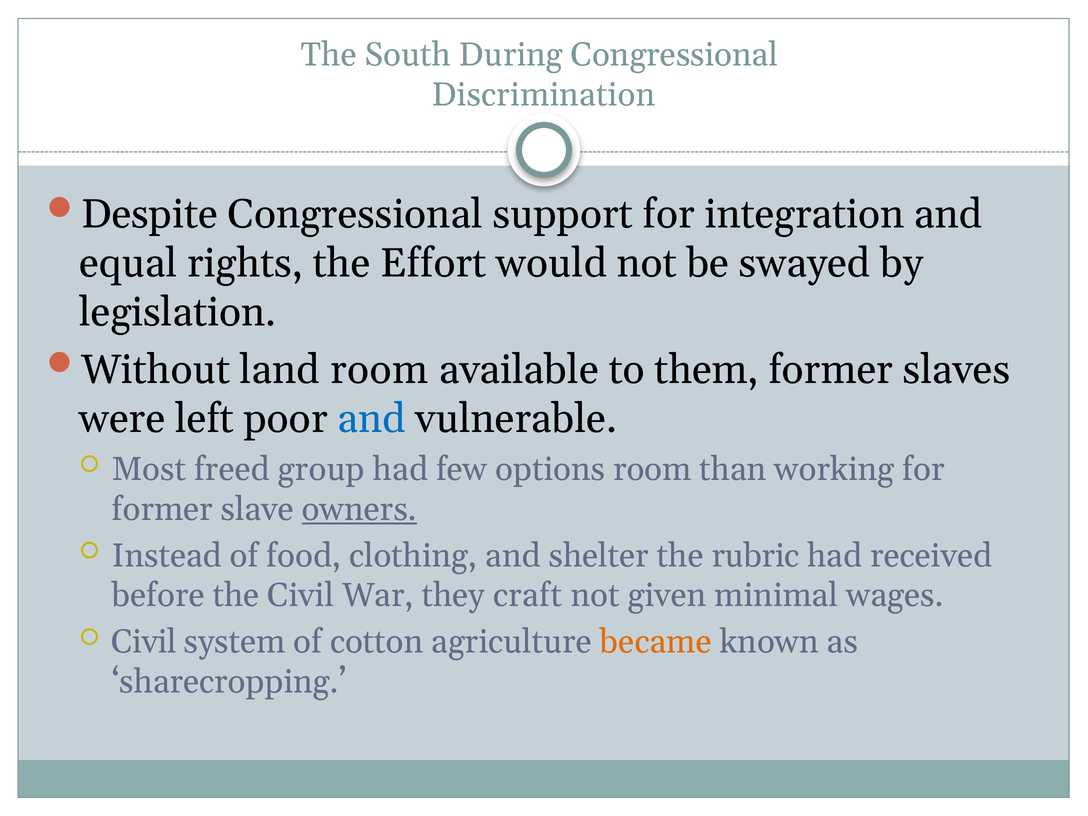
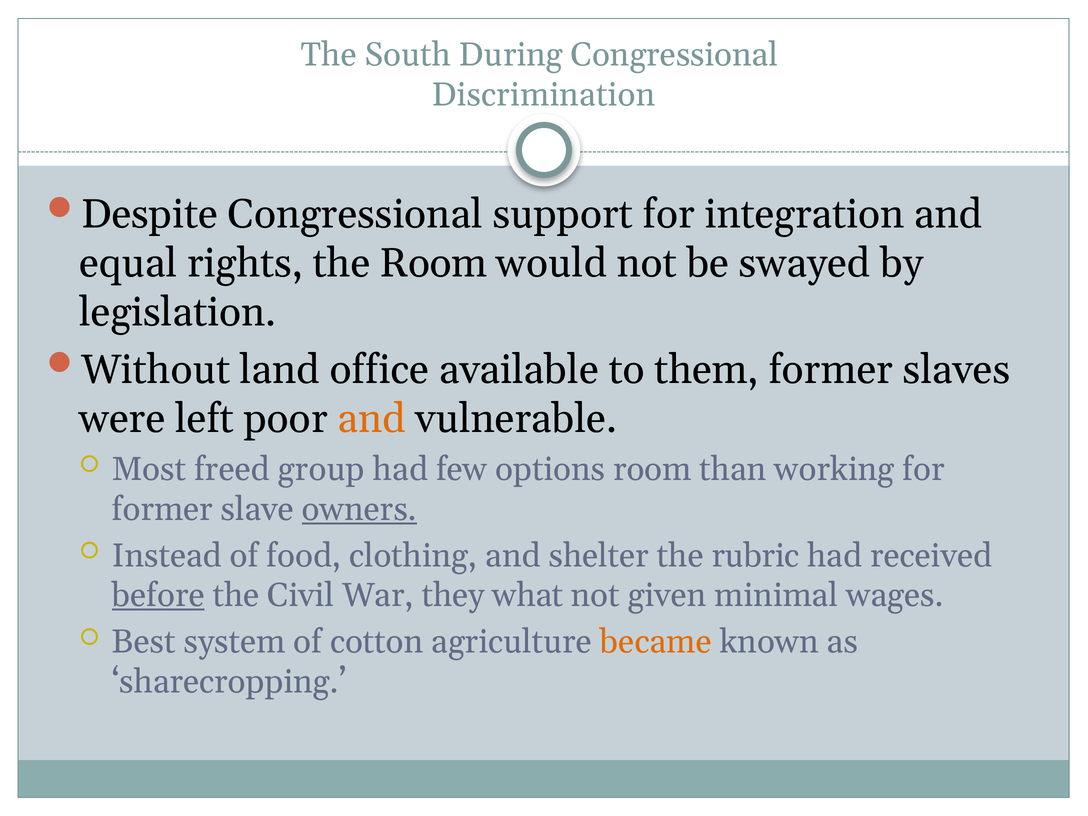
the Effort: Effort -> Room (434, 263)
land room: room -> office (379, 370)
and colour: blue -> orange (372, 419)
before underline: none -> present (158, 595)
craft: craft -> what (528, 595)
Civil: Civil -> Best (144, 642)
